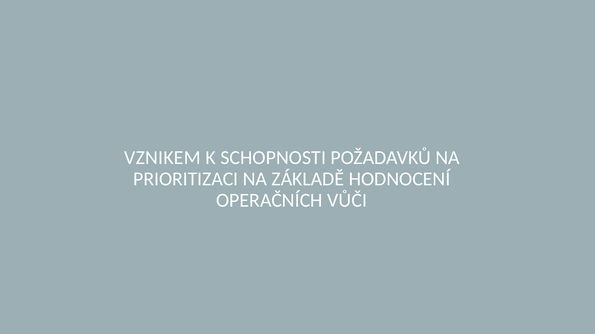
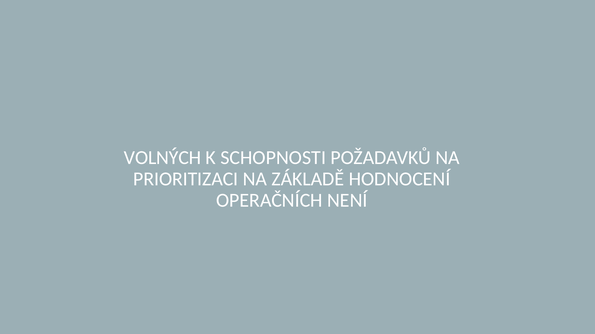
VZNIKEM: VZNIKEM -> VOLNÝCH (163, 158)
VŮČI: VŮČI -> NENÍ (347, 201)
